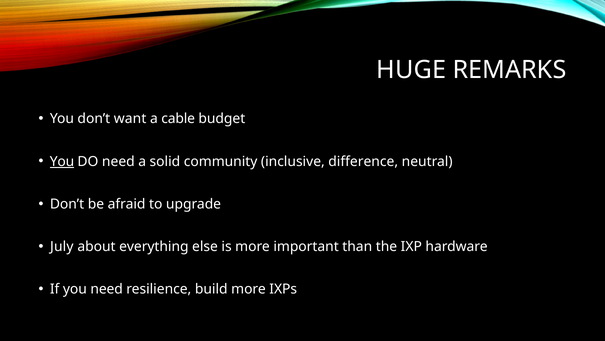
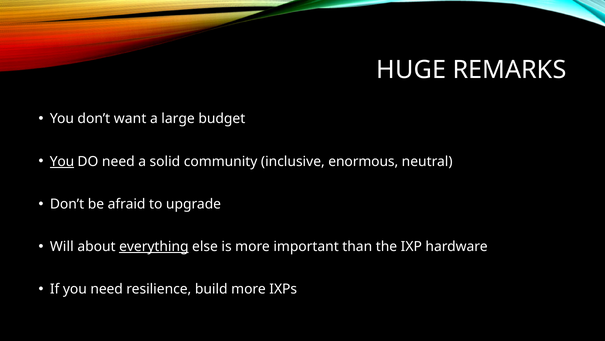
cable: cable -> large (178, 119)
difference: difference -> enormous (363, 161)
July: July -> Will (62, 246)
everything underline: none -> present (154, 246)
